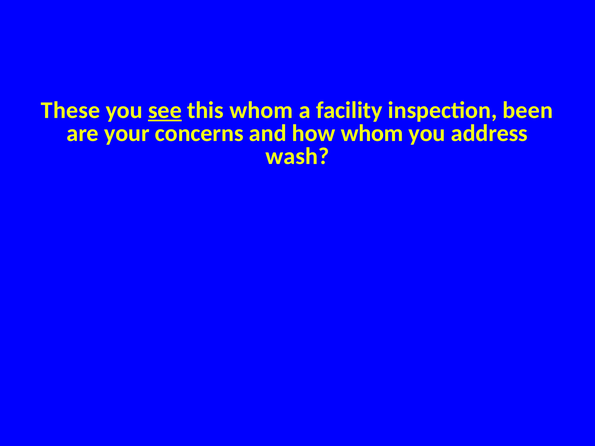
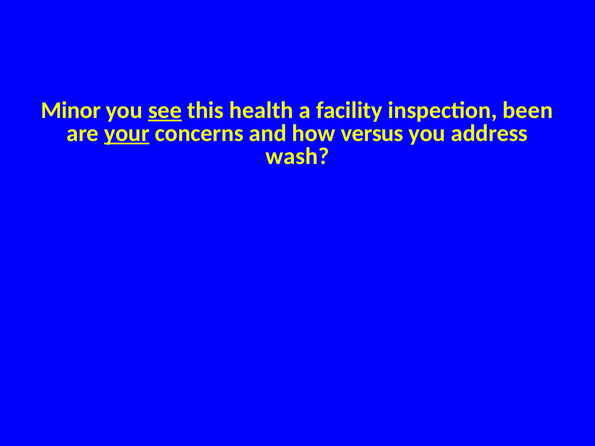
These: These -> Minor (71, 110)
this whom: whom -> health (261, 110)
your underline: none -> present (127, 133)
how whom: whom -> versus (372, 133)
